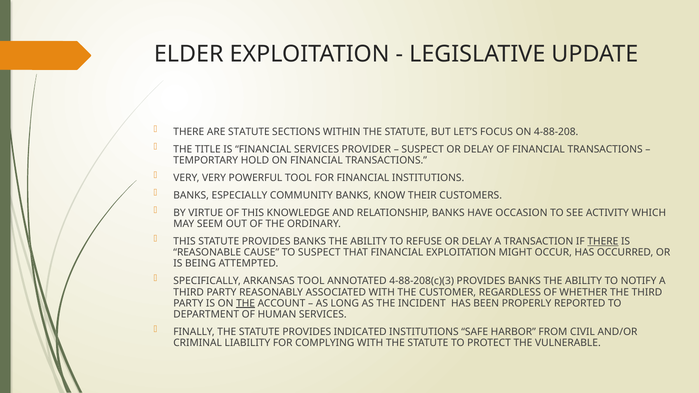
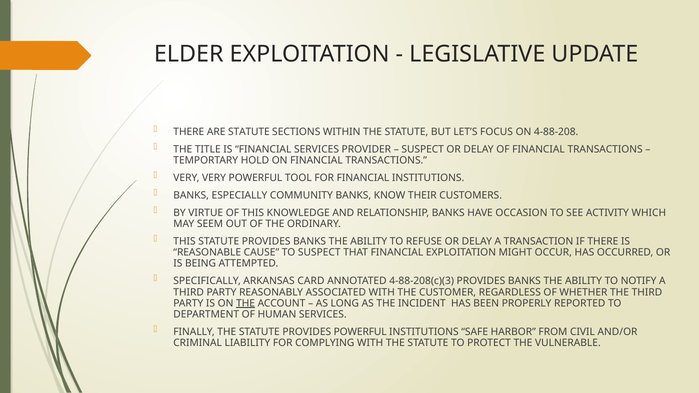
THERE underline: present -> none (603, 242)
ARKANSAS TOOL: TOOL -> CARD (311, 281)
PROVIDES INDICATED: INDICATED -> POWERFUL (360, 332)
